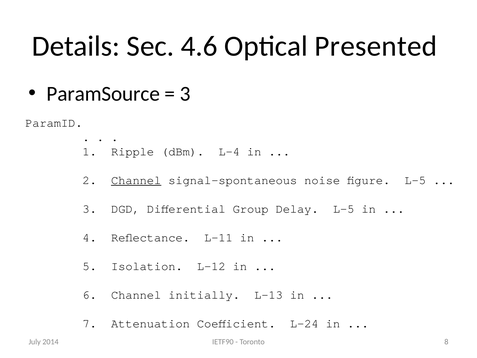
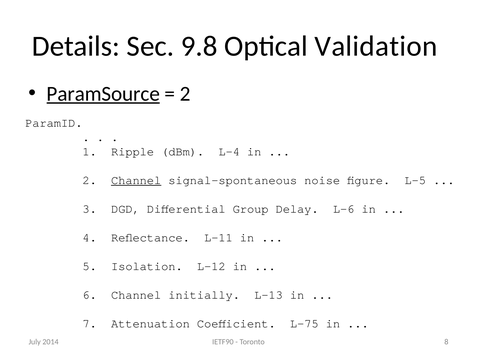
4.6: 4.6 -> 9.8 (199, 46)
Presented: Presented -> Validation (376, 46)
ParamSource underline: none -> present (103, 94)
3: 3 -> 2 (185, 94)
Delay L-5: L-5 -> L-6 (344, 209)
L-24: L-24 -> L-75 (304, 323)
